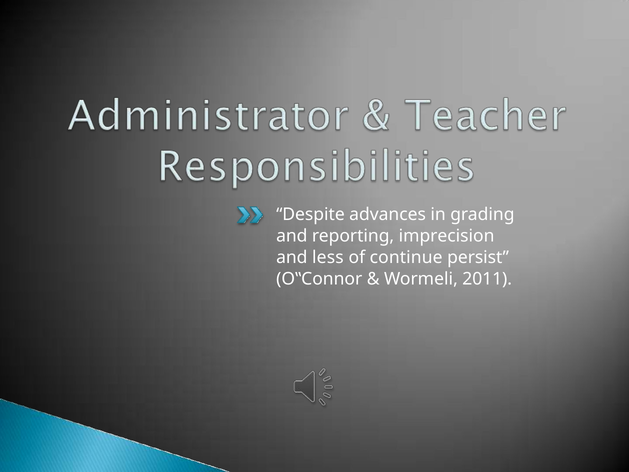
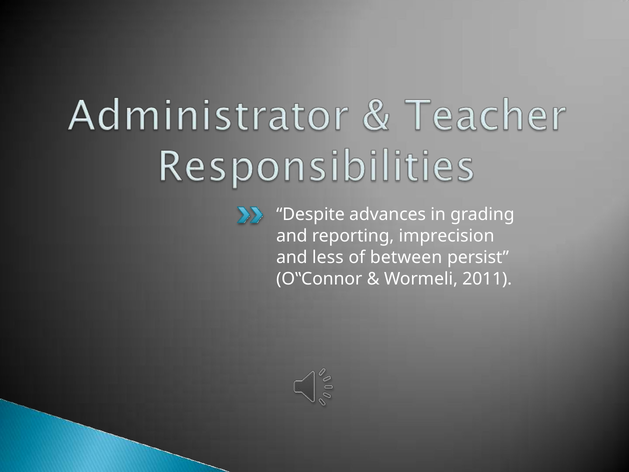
continue: continue -> between (406, 258)
